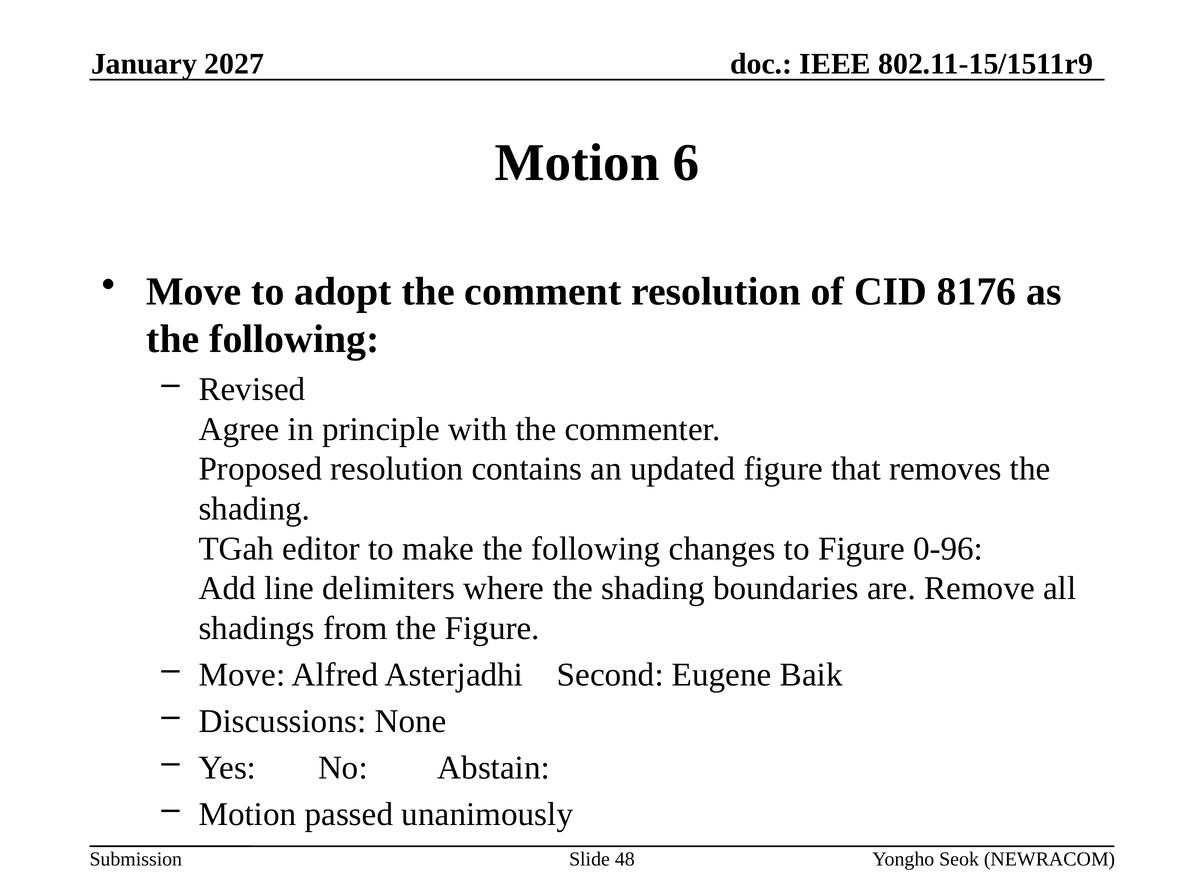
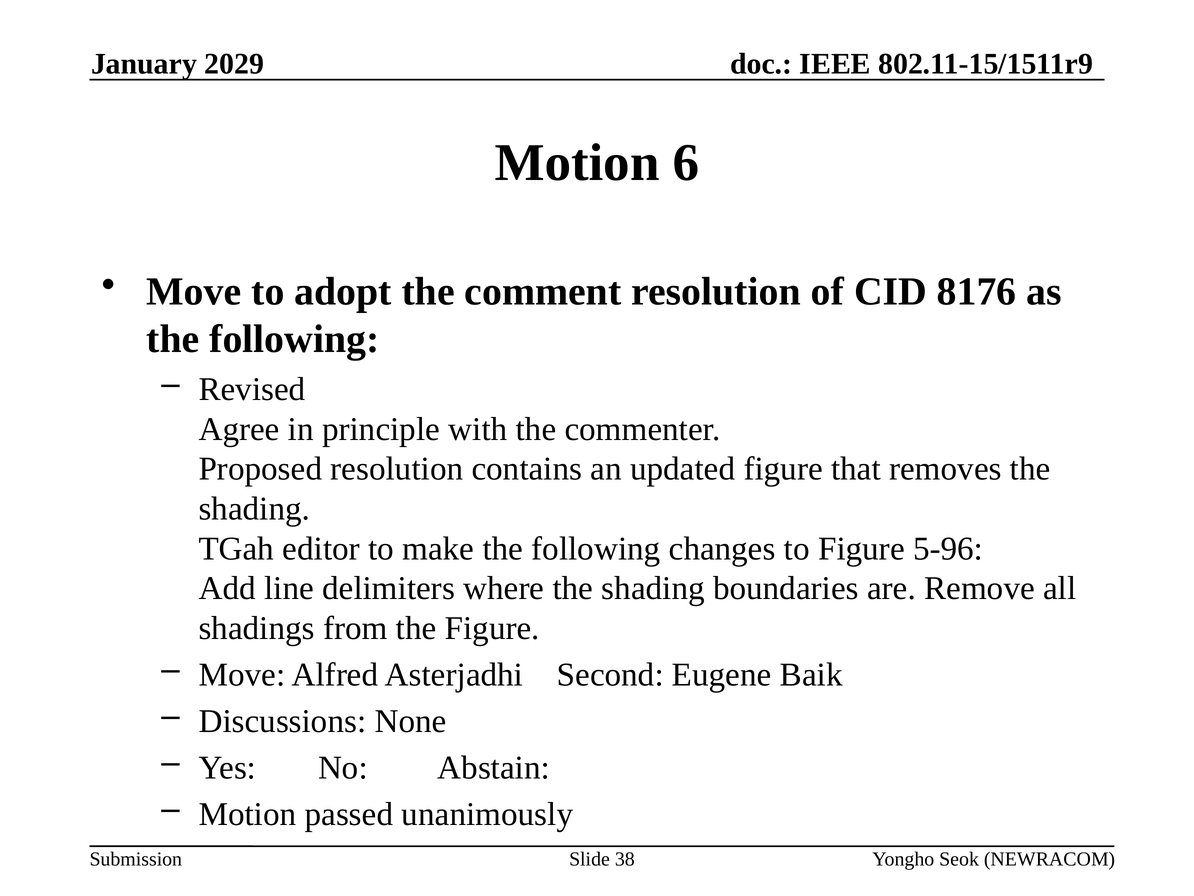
2027: 2027 -> 2029 (234, 64)
0-96: 0-96 -> 5-96 (948, 548)
48: 48 -> 38 (625, 859)
